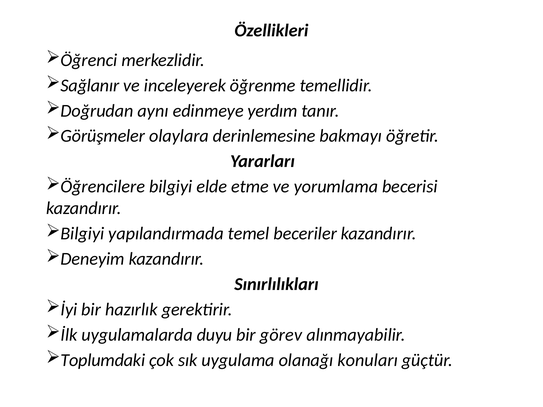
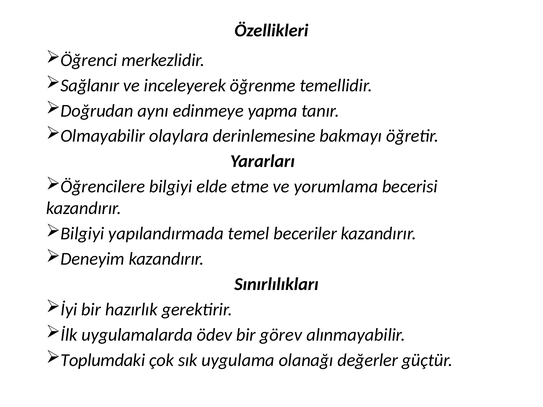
yerdım: yerdım -> yapma (273, 111)
Görüşmeler: Görüşmeler -> Olmayabilir (103, 136)
duyu: duyu -> ödev (214, 335)
konuları: konuları -> değerler (368, 360)
